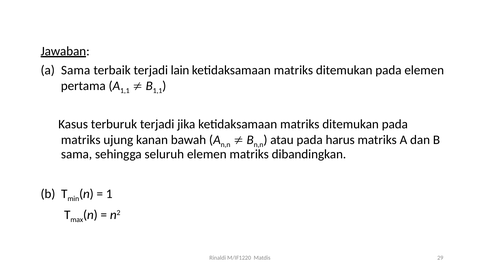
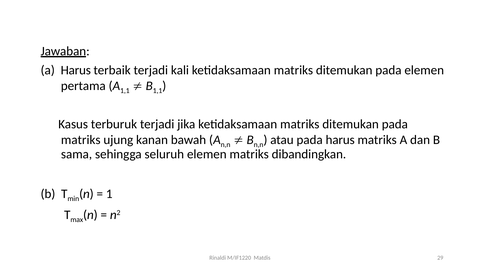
a Sama: Sama -> Harus (76, 70)
lain: lain -> kali (180, 70)
